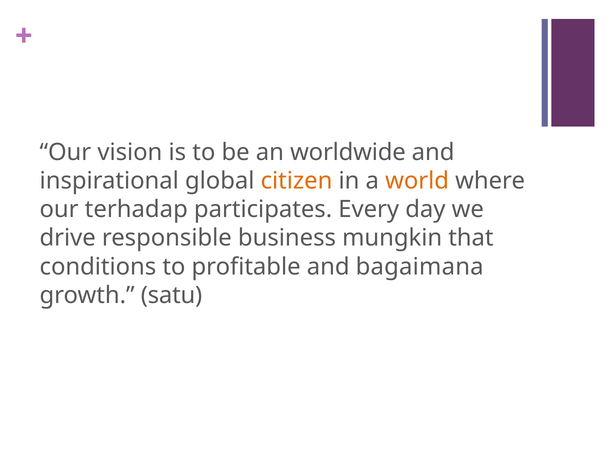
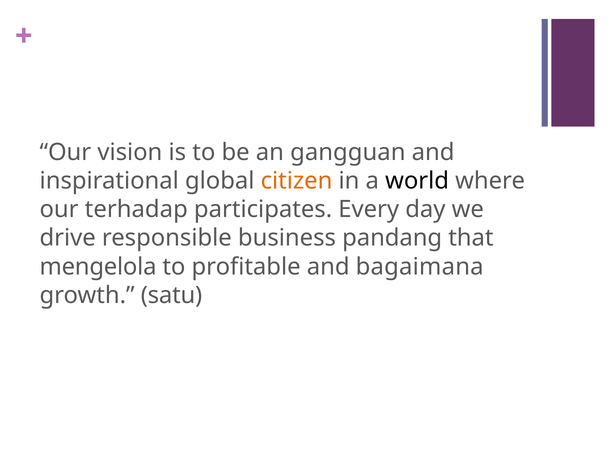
worldwide: worldwide -> gangguan (348, 152)
world colour: orange -> black (417, 181)
mungkin: mungkin -> pandang (392, 238)
conditions: conditions -> mengelola (98, 266)
